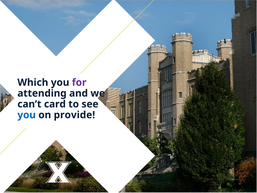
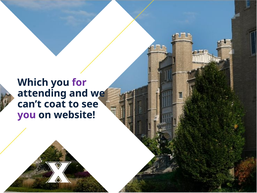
card: card -> coat (55, 104)
you colour: blue -> purple (27, 115)
provide: provide -> website (74, 115)
